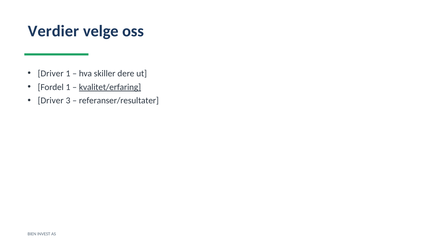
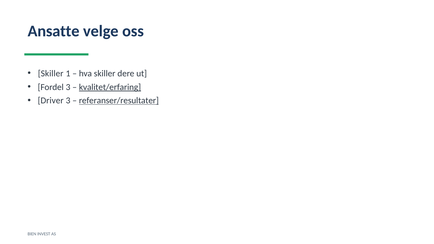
Verdier: Verdier -> Ansatte (54, 31)
Driver: Driver -> Skiller (51, 74)
Fordel 1: 1 -> 3 (68, 87)
referanser/resultater underline: none -> present (119, 101)
